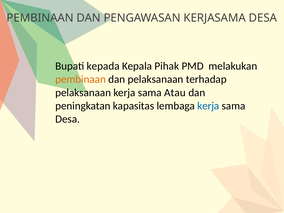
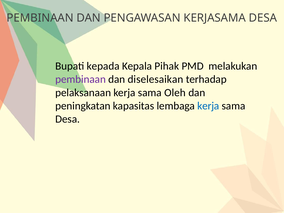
pembinaan colour: orange -> purple (81, 79)
dan pelaksanaan: pelaksanaan -> diselesaikan (155, 79)
Atau: Atau -> Oleh (175, 93)
